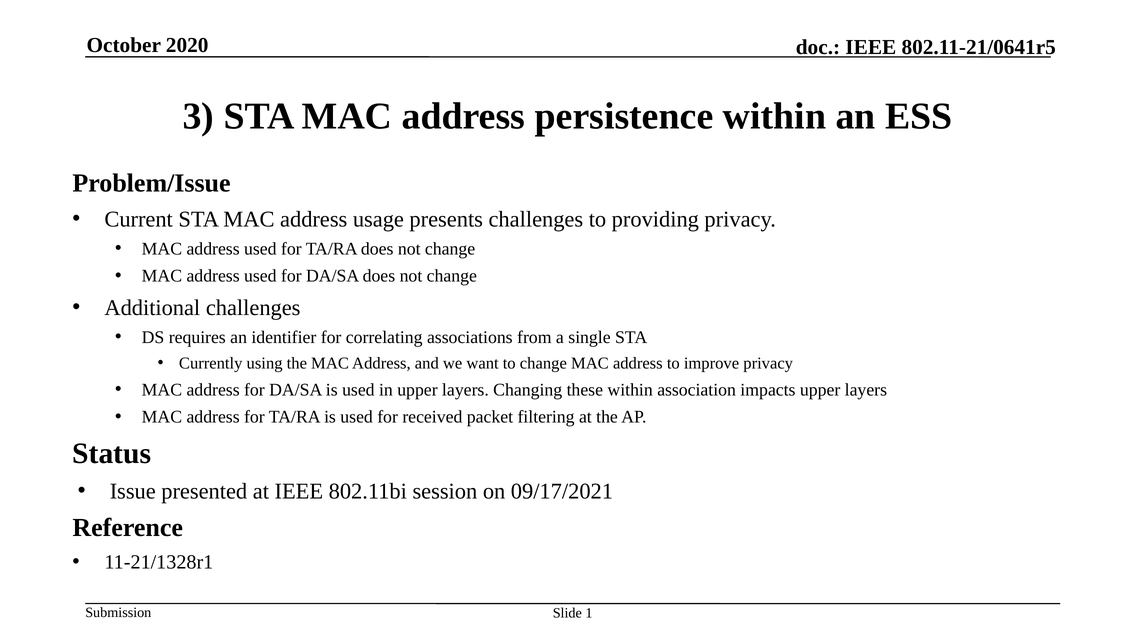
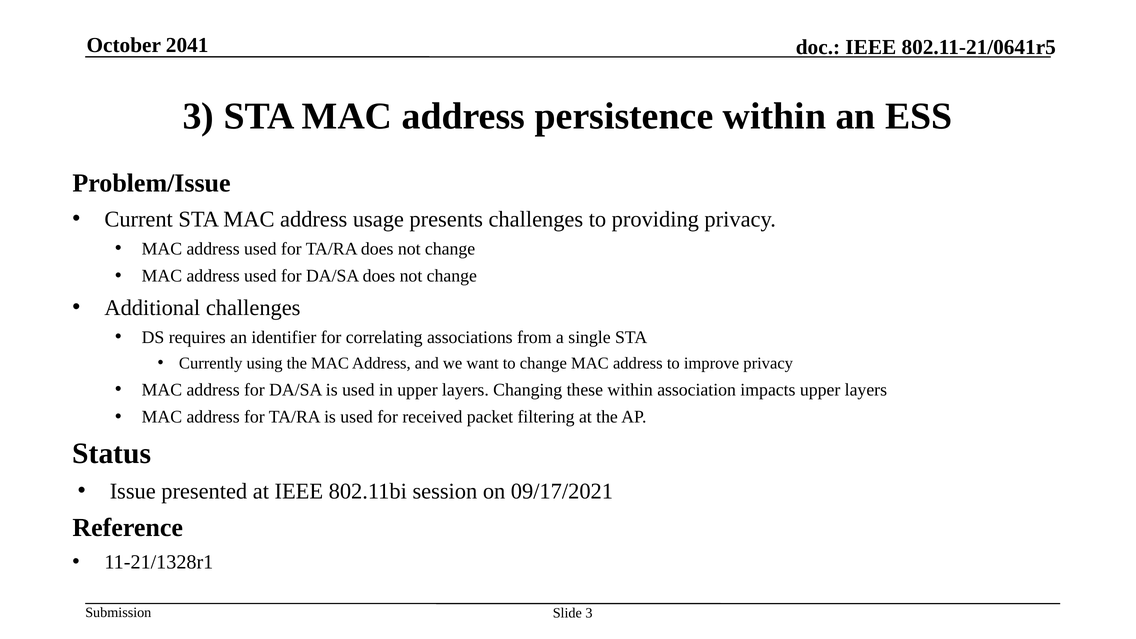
2020: 2020 -> 2041 (187, 45)
Slide 1: 1 -> 3 (589, 613)
